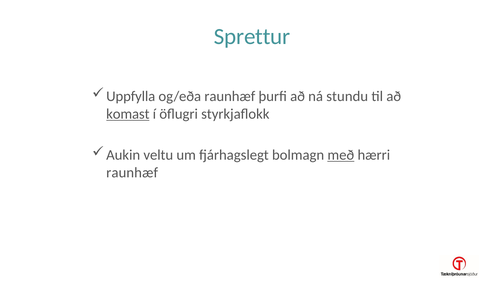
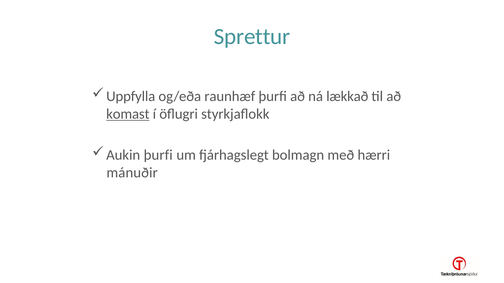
stundu: stundu -> lækkað (347, 97)
Aukin veltu: veltu -> þurfi (158, 155)
með underline: present -> none (341, 155)
raunhæf: raunhæf -> mánuðir (132, 173)
